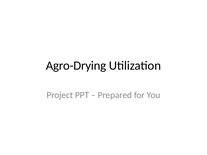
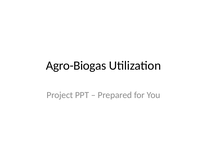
Agro-Drying: Agro-Drying -> Agro-Biogas (76, 66)
